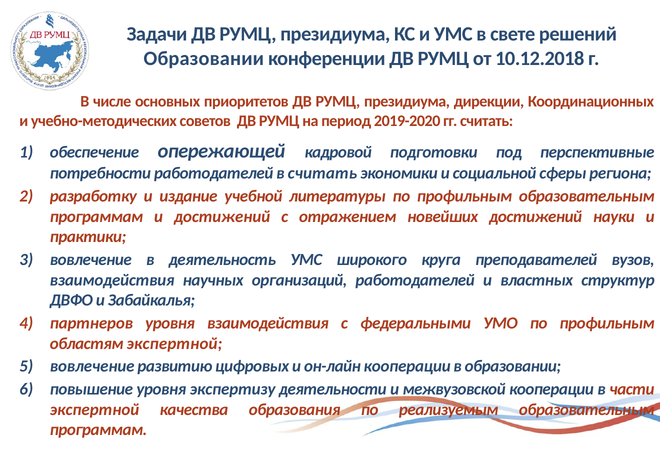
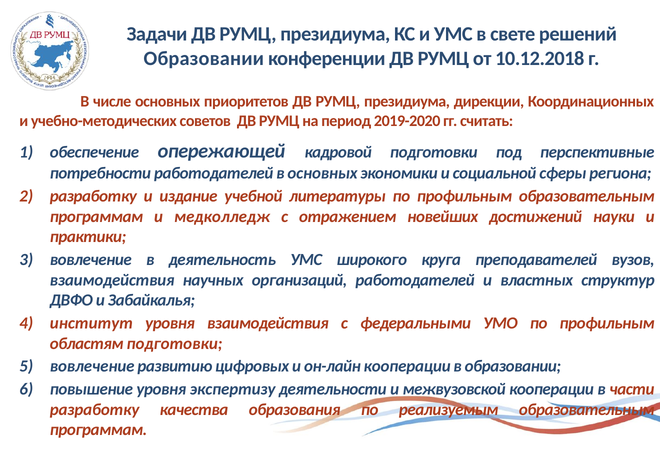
в считать: считать -> основных (323, 173)
и достижений: достижений -> медколледж (222, 216)
партнеров: партнеров -> институт (91, 323)
областям экспертной: экспертной -> подготовки (175, 343)
экспертной: экспертной -> разработку (95, 409)
